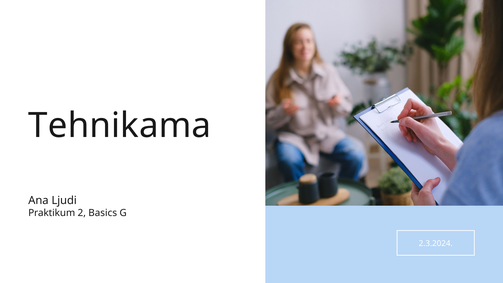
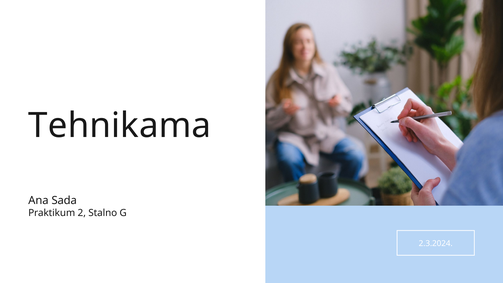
Ljudi: Ljudi -> Sada (64, 201)
Basics: Basics -> Stalno (103, 213)
